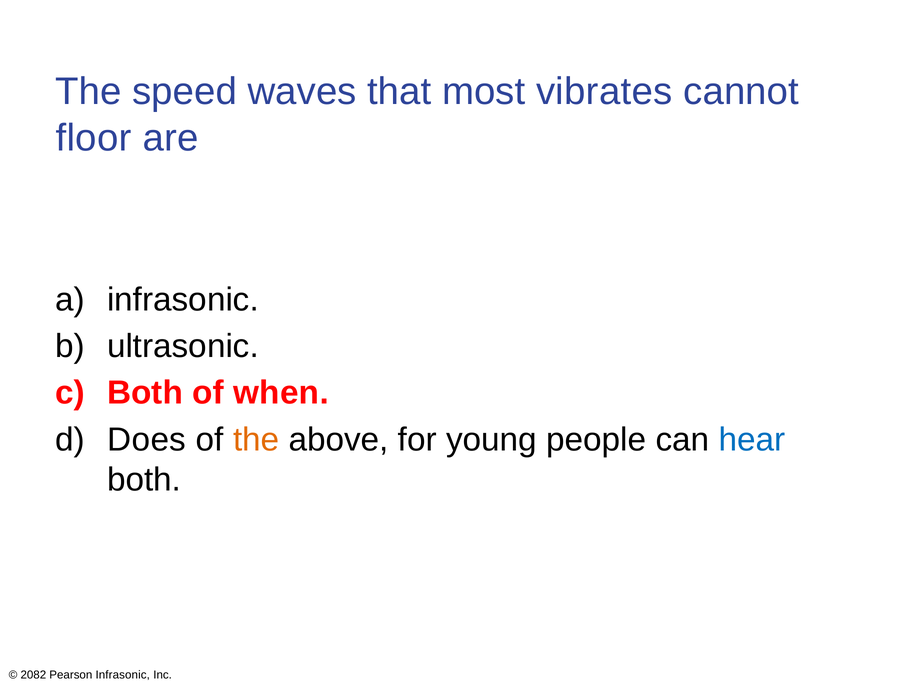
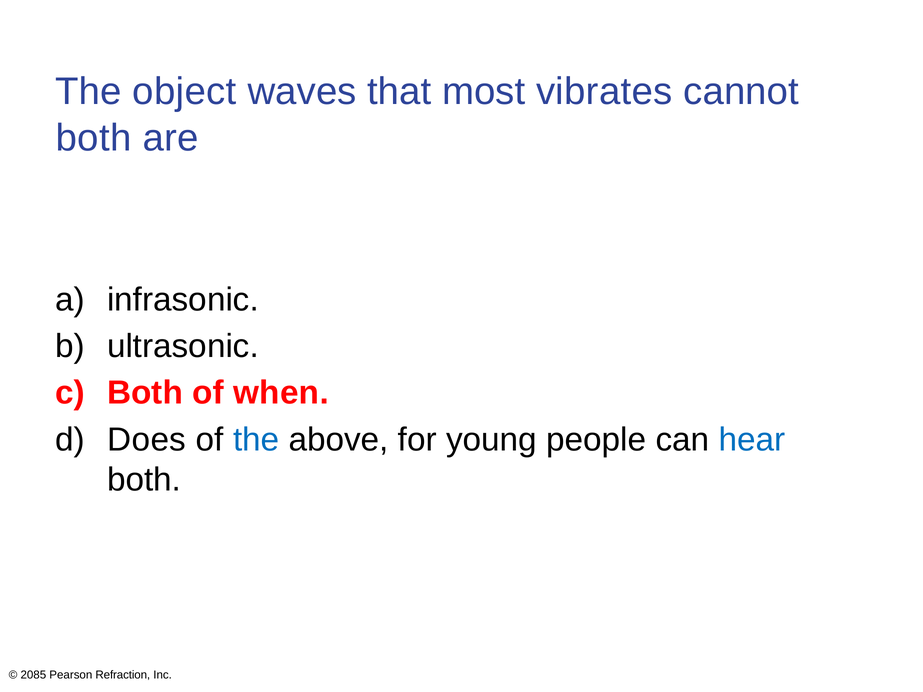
speed: speed -> object (184, 92)
floor: floor -> both (94, 138)
the colour: orange -> blue (256, 440)
2082: 2082 -> 2085 (33, 675)
Pearson Infrasonic: Infrasonic -> Refraction (123, 675)
